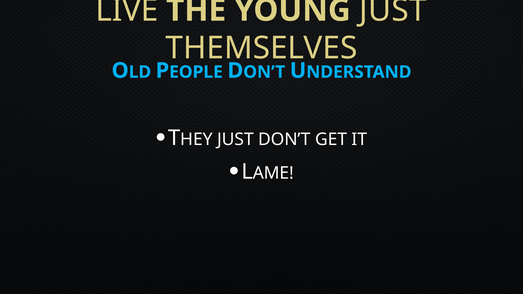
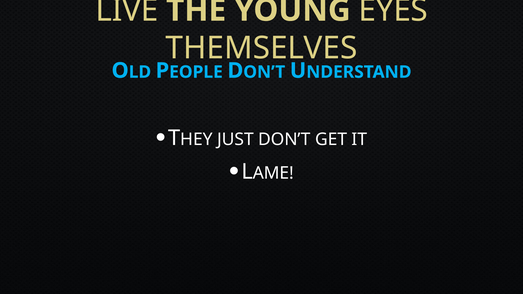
YOUNG JUST: JUST -> EYES (393, 10)
